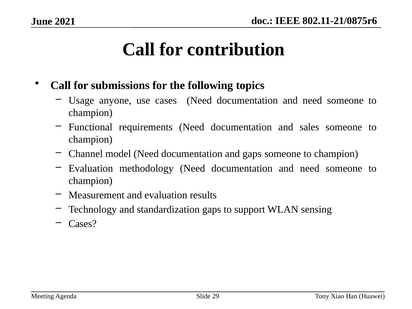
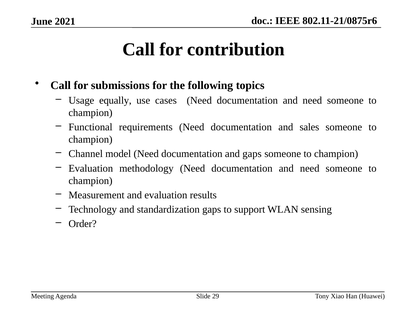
anyone: anyone -> equally (115, 100)
Cases: Cases -> Order (83, 224)
